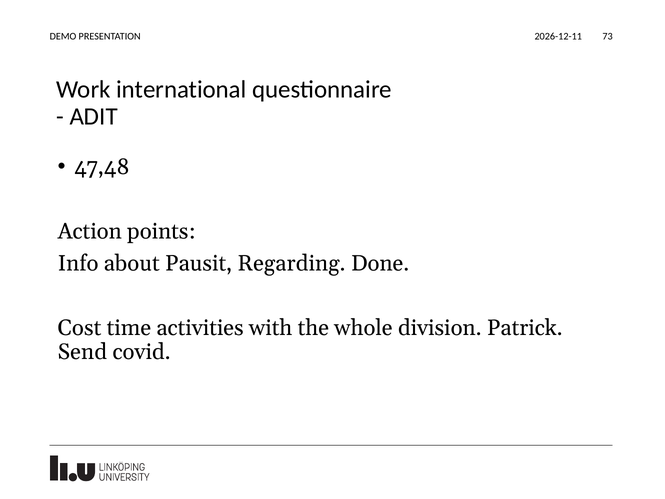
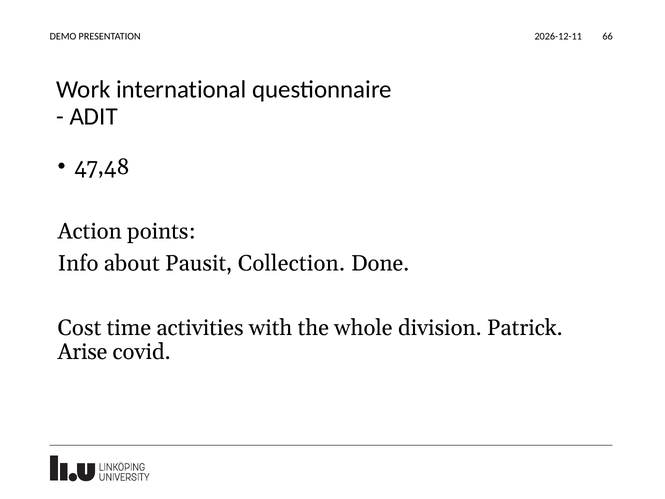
73: 73 -> 66 (608, 36)
Regarding: Regarding -> Collection (292, 263)
Send: Send -> Arise (83, 352)
